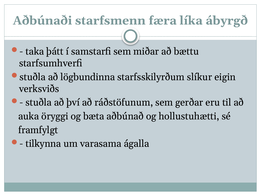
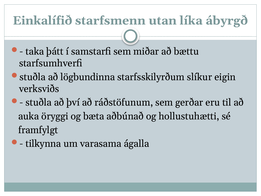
Aðbúnaði: Aðbúnaði -> Einkalífið (42, 21)
færa: færa -> utan (163, 21)
